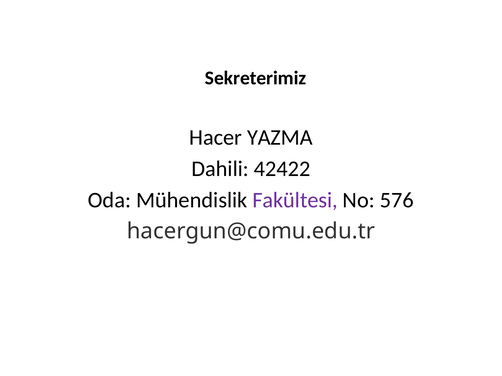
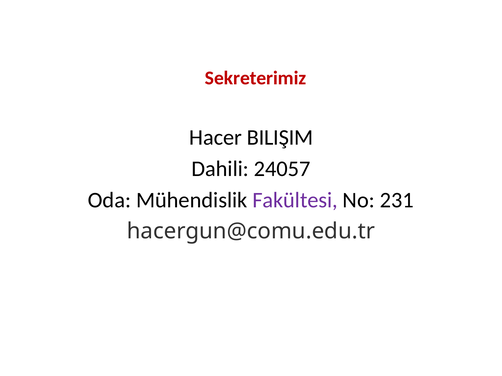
Sekreterimiz colour: black -> red (256, 78)
YAZMA: YAZMA -> BILIŞIM (280, 138)
42422: 42422 -> 24057 (282, 169)
576: 576 -> 231 (397, 200)
